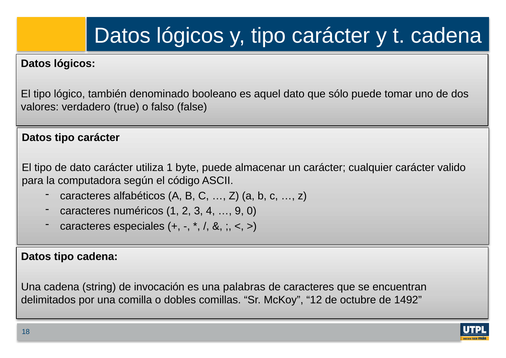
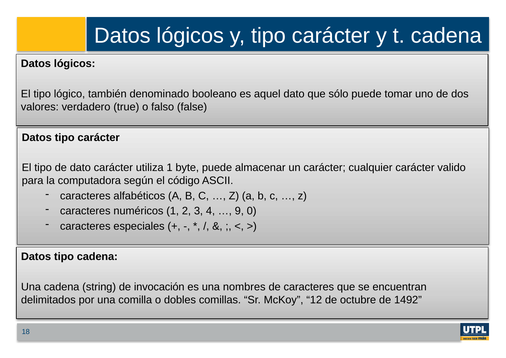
palabras: palabras -> nombres (244, 287)
